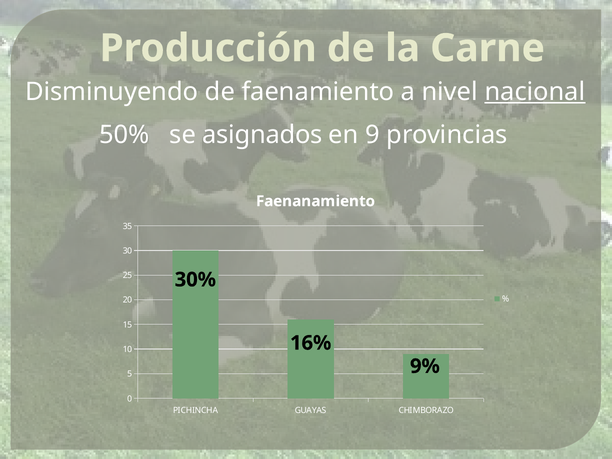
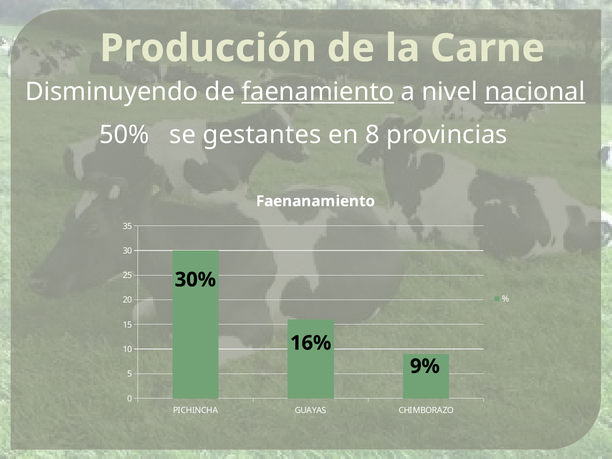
faenamiento underline: none -> present (318, 92)
asignados: asignados -> gestantes (262, 135)
9: 9 -> 8 (373, 135)
